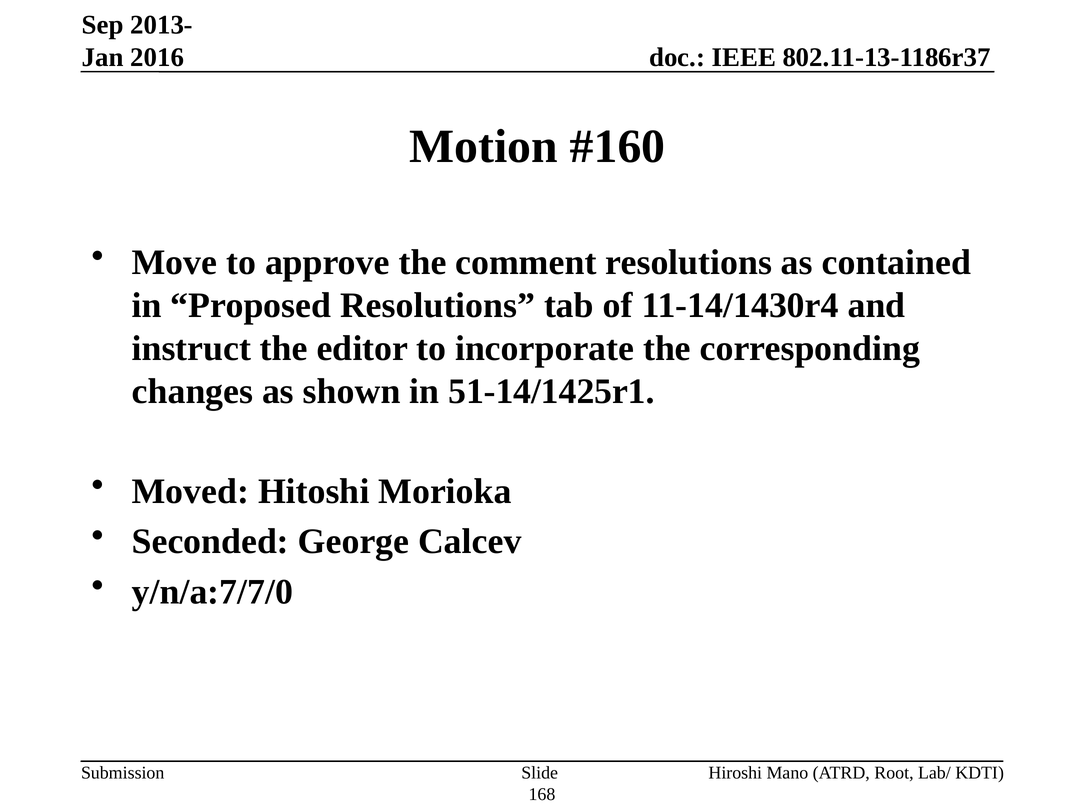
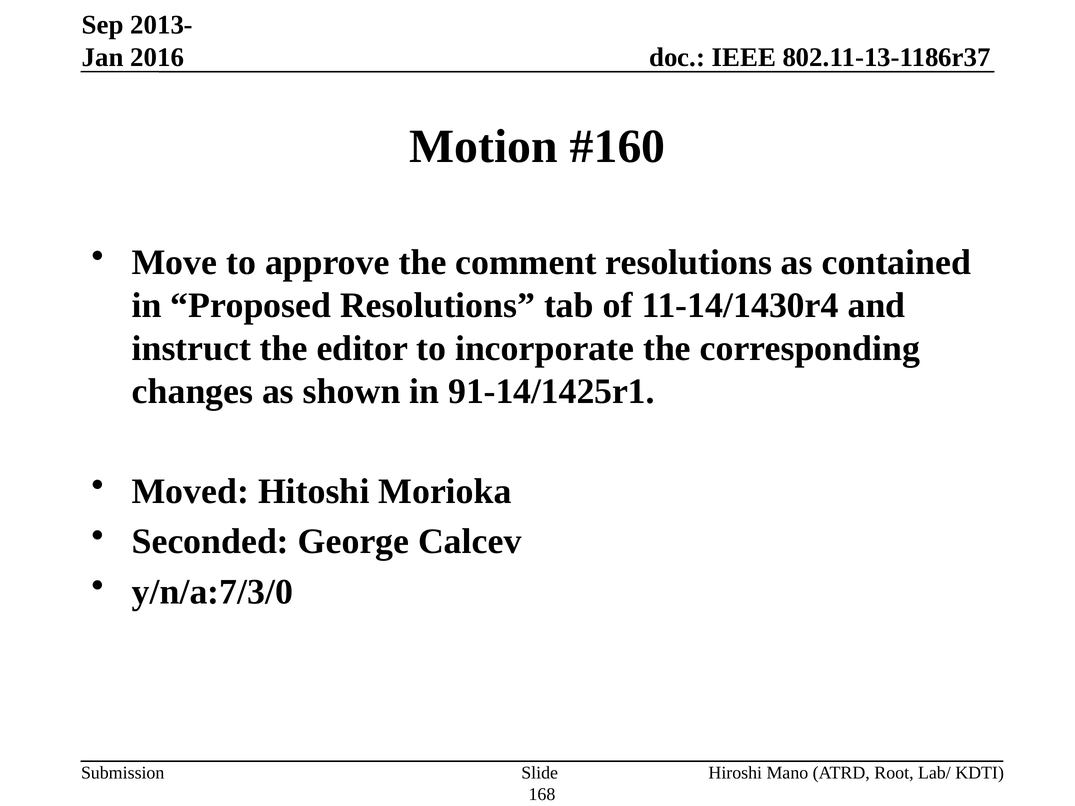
51-14/1425r1: 51-14/1425r1 -> 91-14/1425r1 (551, 391)
y/n/a:7/7/0: y/n/a:7/7/0 -> y/n/a:7/3/0 (212, 592)
